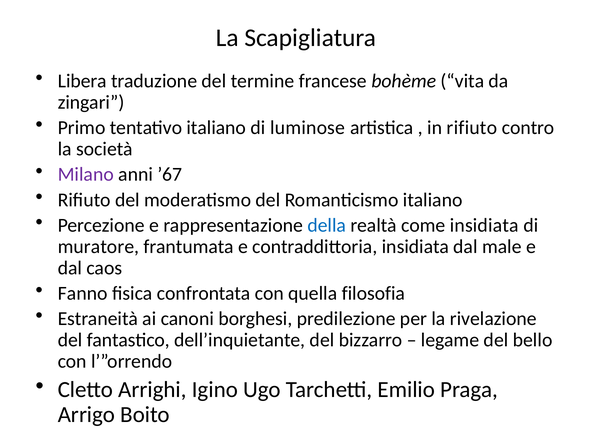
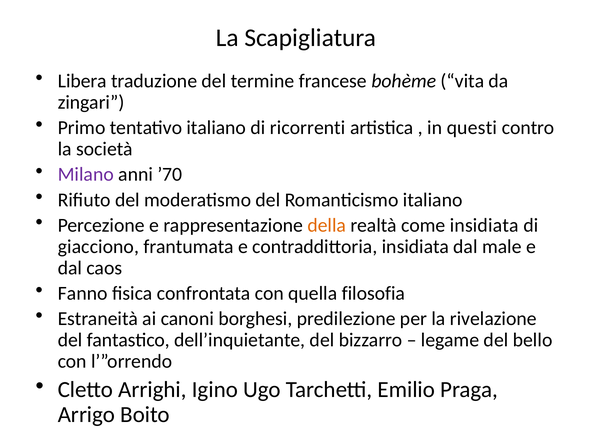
luminose: luminose -> ricorrenti (308, 128)
in rifiuto: rifiuto -> questi (472, 128)
’67: ’67 -> ’70 (170, 174)
della colour: blue -> orange (327, 225)
muratore: muratore -> giacciono (98, 247)
